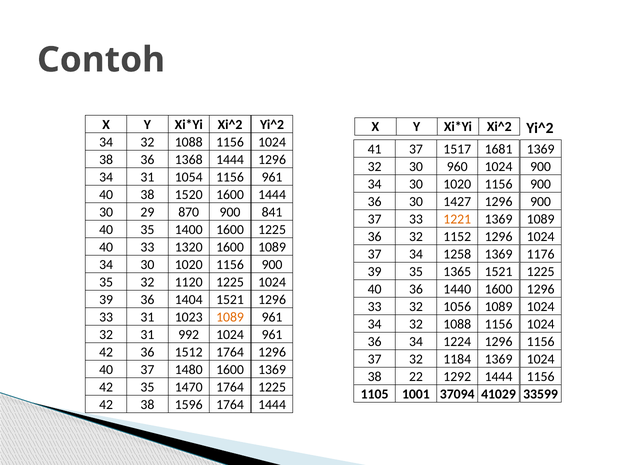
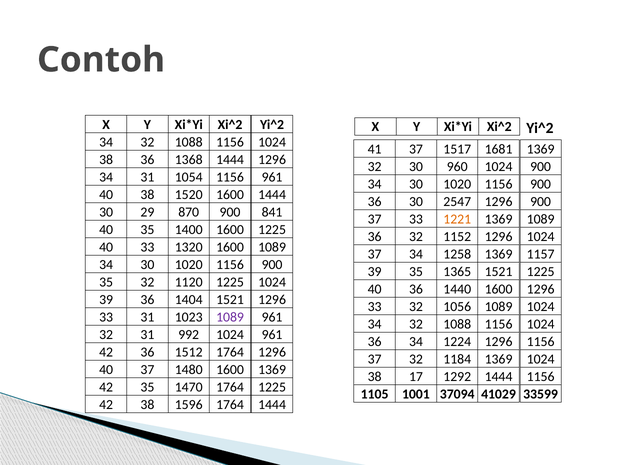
1427: 1427 -> 2547 (457, 201)
1176: 1176 -> 1157 (541, 254)
1089 colour: orange -> purple (230, 317)
22: 22 -> 17 (416, 377)
